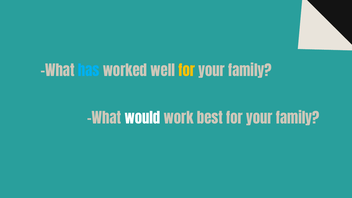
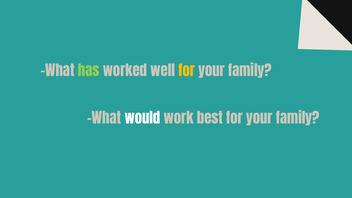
has colour: light blue -> light green (89, 71)
